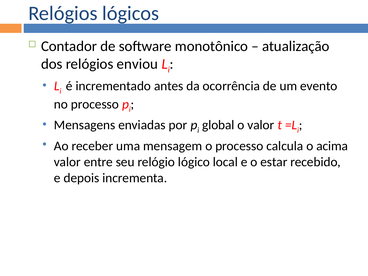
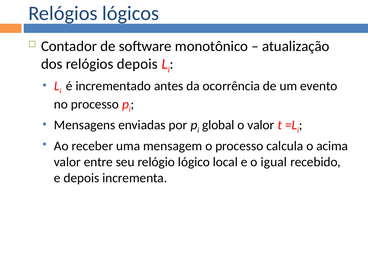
relógios enviou: enviou -> depois (137, 64)
estar: estar -> igual (274, 162)
